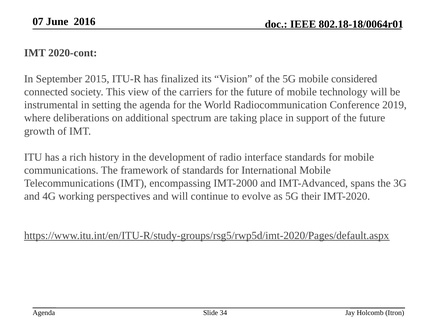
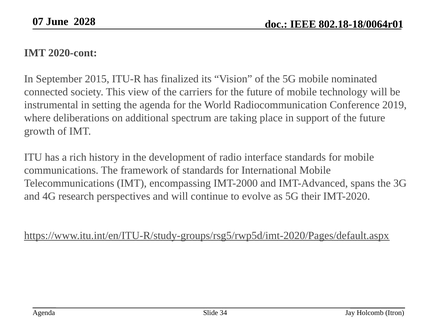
2016: 2016 -> 2028 (85, 22)
considered: considered -> nominated (354, 79)
working: working -> research (76, 196)
